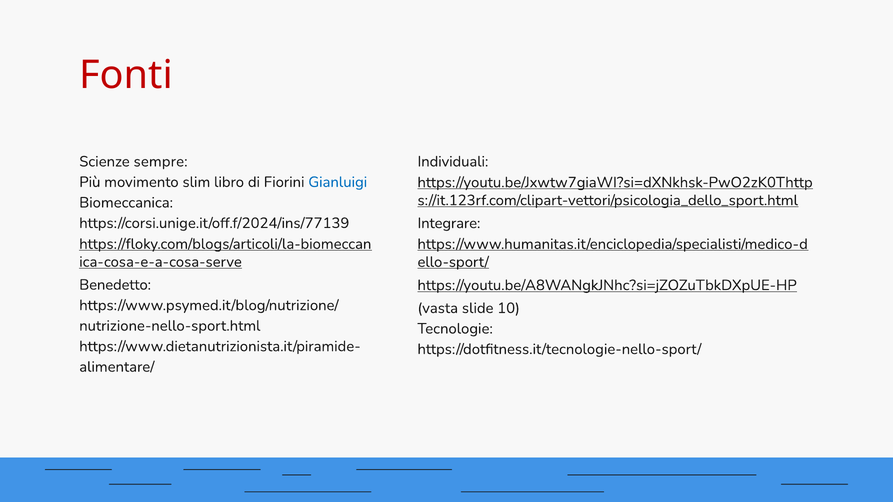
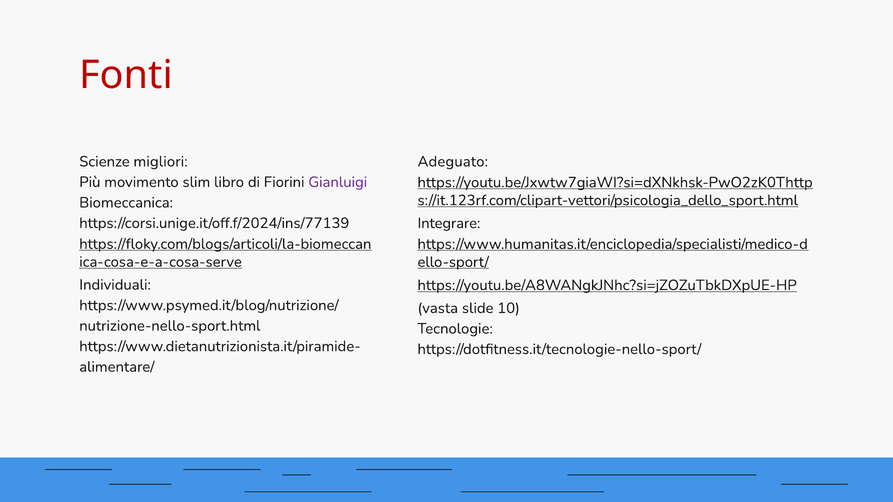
sempre: sempre -> migliori (161, 162)
Individuali: Individuali -> Adeguato (453, 162)
Gianluigi colour: blue -> purple (338, 182)
Benedetto: Benedetto -> Individuali (115, 285)
